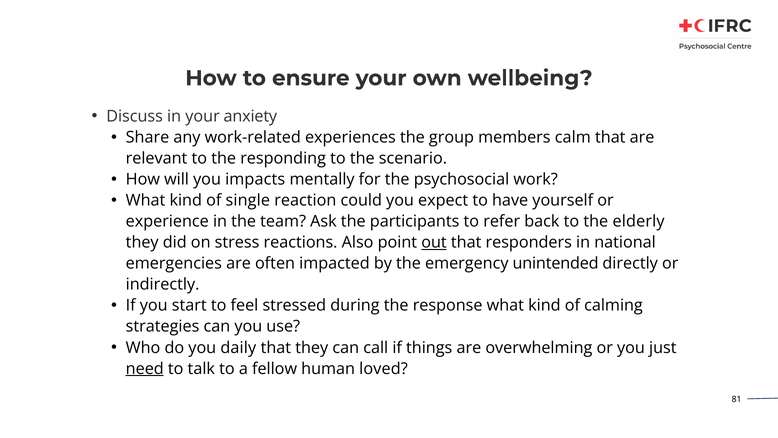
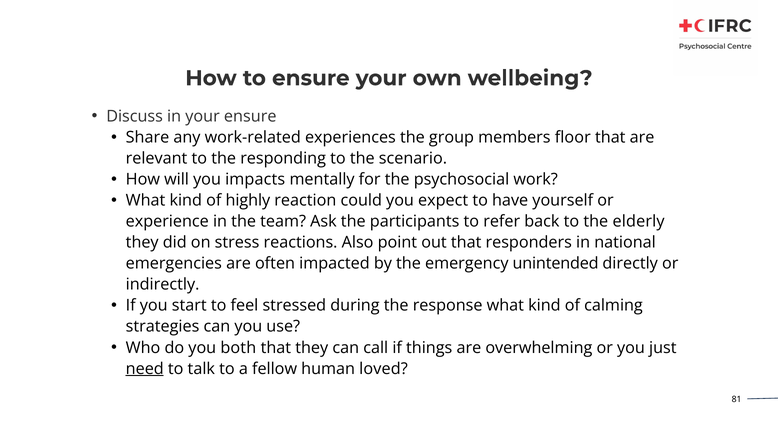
your anxiety: anxiety -> ensure (250, 116)
calm: calm -> floor (573, 137)
single: single -> highly (248, 200)
out underline: present -> none (434, 242)
daily: daily -> both (238, 347)
